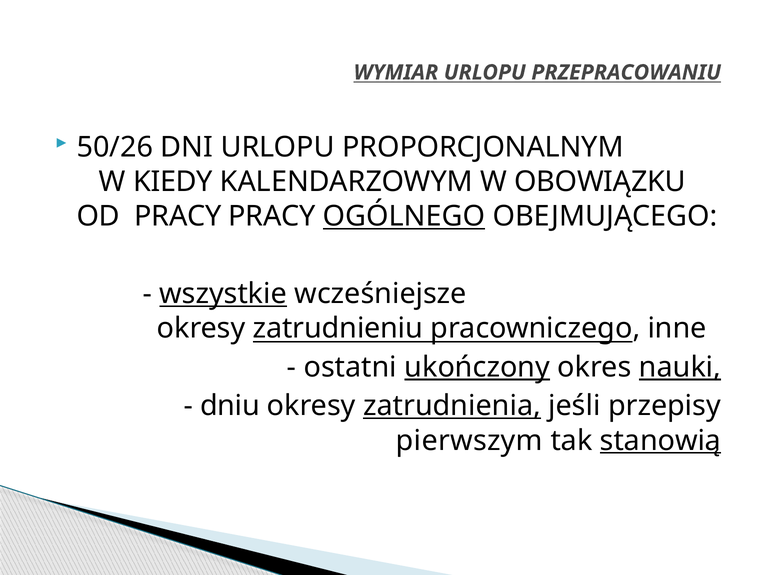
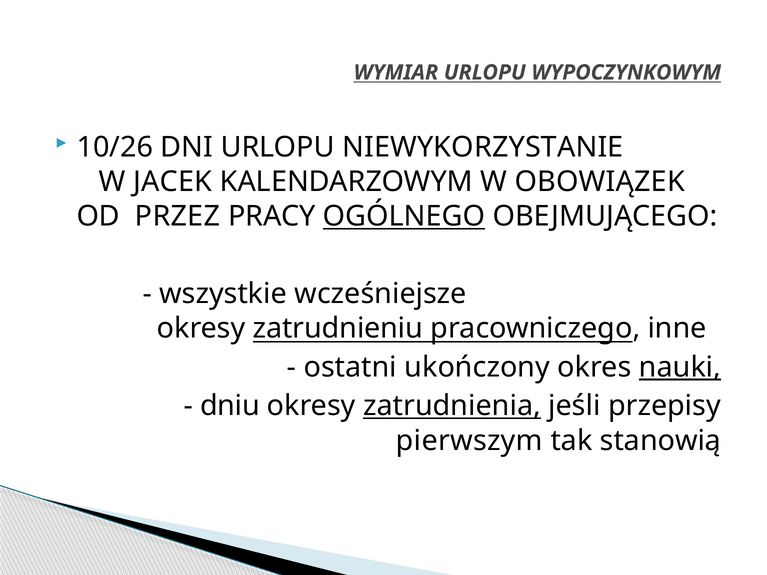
PRZEPRACOWANIU: PRZEPRACOWANIU -> WYPOCZYNKOWYM (626, 72)
50/26: 50/26 -> 10/26 (115, 147)
PROPORCJONALNYM: PROPORCJONALNYM -> NIEWYKORZYSTANIE (483, 147)
KIEDY: KIEDY -> JACEK (173, 182)
OBOWIĄZKU: OBOWIĄZKU -> OBOWIĄZEK (600, 182)
OD PRACY: PRACY -> PRZEZ (178, 216)
wszystkie underline: present -> none (223, 294)
ukończony underline: present -> none (477, 367)
stanowią underline: present -> none (661, 441)
